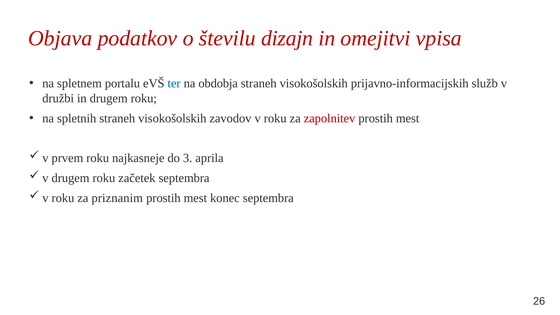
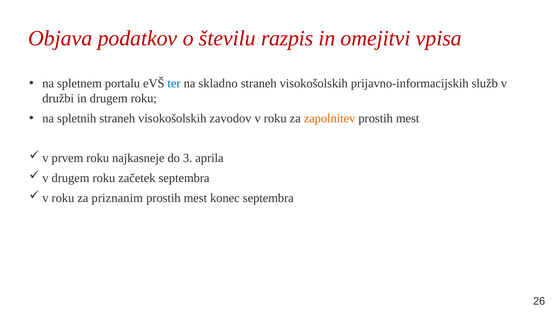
dizajn: dizajn -> razpis (287, 38)
obdobja: obdobja -> skladno (218, 84)
zapolnitev colour: red -> orange (330, 118)
